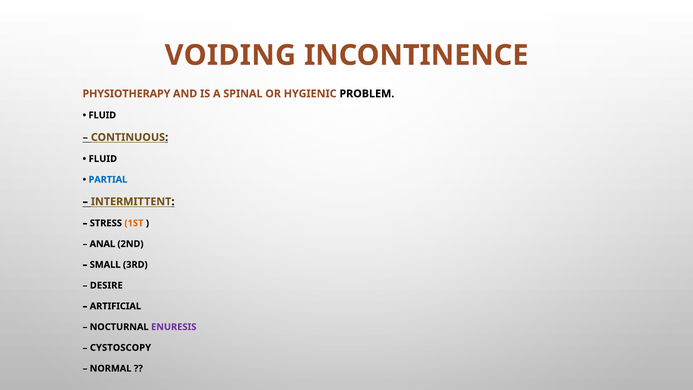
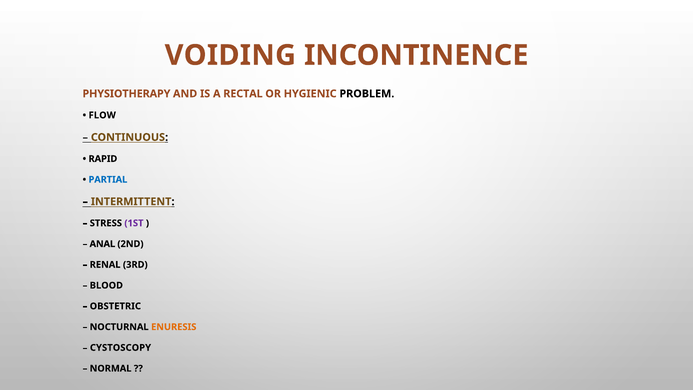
SPINAL: SPINAL -> RECTAL (243, 94)
FLUID: FLUID -> FLOW (102, 115)
FLUID: FLUID -> RAPID (103, 159)
1ST colour: orange -> purple (134, 223)
SMALL: SMALL -> RENAL (105, 265)
DESIRE: DESIRE -> BLOOD (106, 285)
ARTIFICIAL: ARTIFICIAL -> OBSTETRIC (115, 306)
ENURESIS colour: purple -> orange (174, 327)
